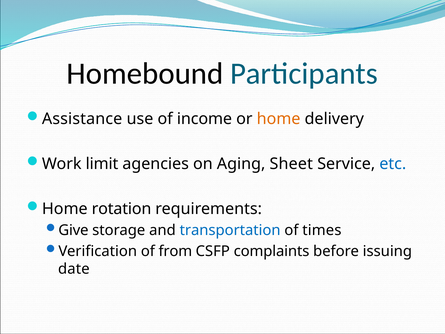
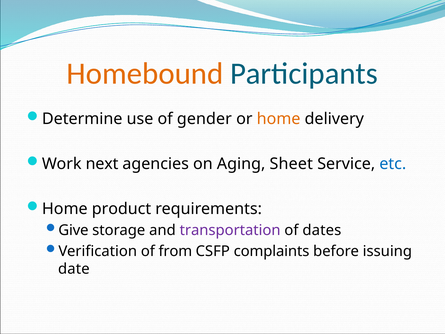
Homebound colour: black -> orange (145, 74)
Assistance: Assistance -> Determine (82, 119)
income: income -> gender (204, 119)
limit: limit -> next (102, 164)
rotation: rotation -> product (121, 209)
transportation colour: blue -> purple (230, 230)
times: times -> dates (322, 230)
